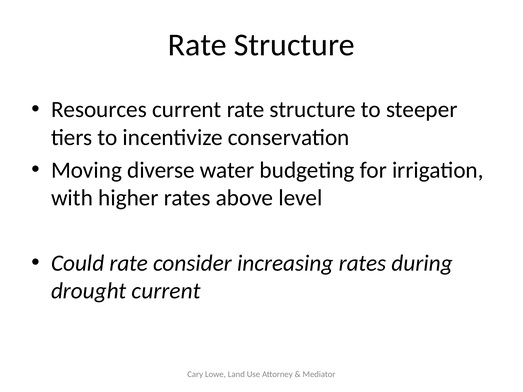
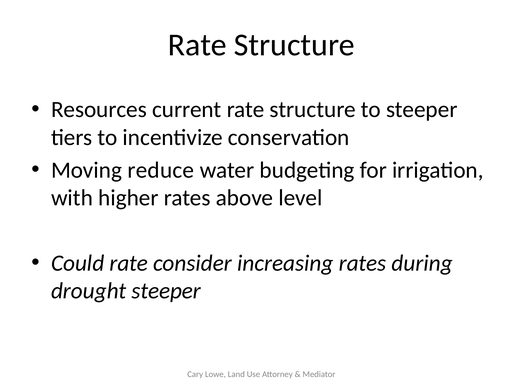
diverse: diverse -> reduce (161, 170)
drought current: current -> steeper (166, 291)
